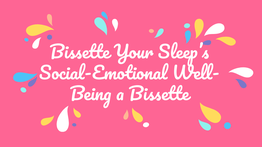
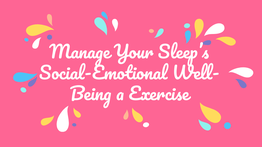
Bissette: Bissette -> Manage (80, 53)
a Bissette: Bissette -> Exercise (159, 95)
